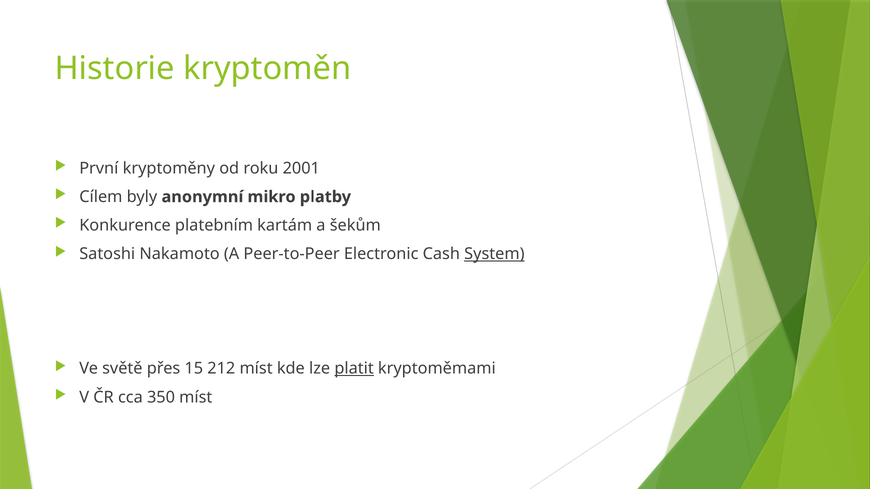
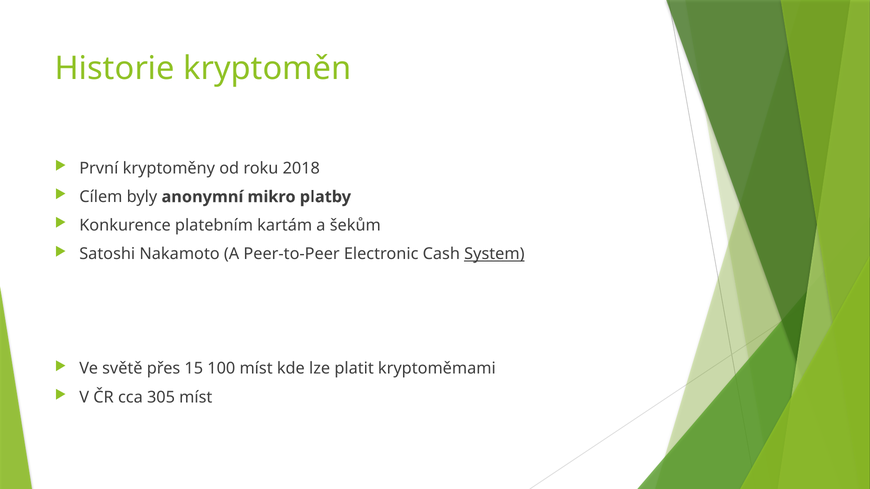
2001: 2001 -> 2018 (301, 168)
212: 212 -> 100 (221, 369)
platit underline: present -> none (354, 369)
350: 350 -> 305 (161, 398)
